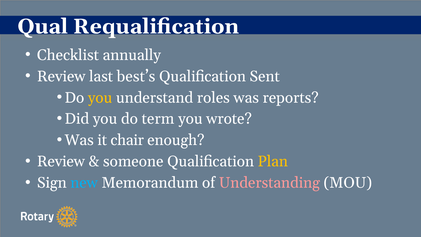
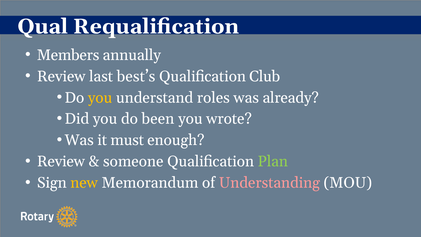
Checklist: Checklist -> Members (68, 55)
Sent: Sent -> Club (265, 76)
reports: reports -> already (291, 98)
term: term -> been (158, 119)
chair: chair -> must (127, 140)
Plan colour: yellow -> light green (273, 161)
new colour: light blue -> yellow (84, 183)
